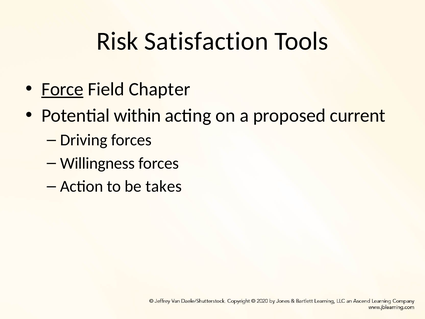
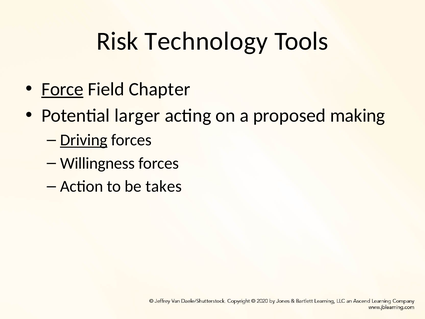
Satisfaction: Satisfaction -> Technology (206, 41)
within: within -> larger (137, 116)
current: current -> making (358, 116)
Driving underline: none -> present (84, 140)
